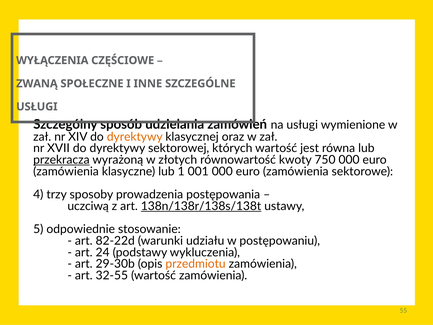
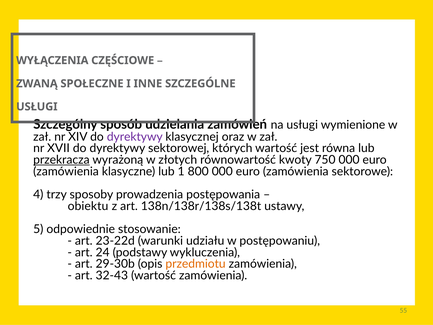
dyrektywy colour: orange -> purple (135, 137)
001: 001 -> 800 (198, 171)
uczciwą: uczciwą -> obiektu (88, 206)
138n/138r/138s/138t underline: present -> none (201, 206)
82-22d: 82-22d -> 23-22d (115, 241)
32-55: 32-55 -> 32-43 (112, 275)
